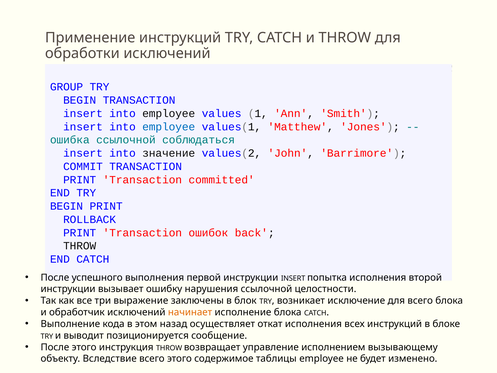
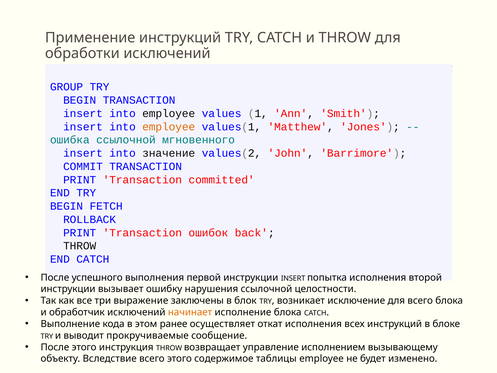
employee colour: blue -> orange (169, 127)
соблюдаться: соблюдаться -> мгновенного (199, 140)
BEGIN PRINT: PRINT -> FETCH (106, 206)
назад: назад -> ранее (174, 324)
позиционируется: позиционируется -> прокручиваемые (148, 335)
